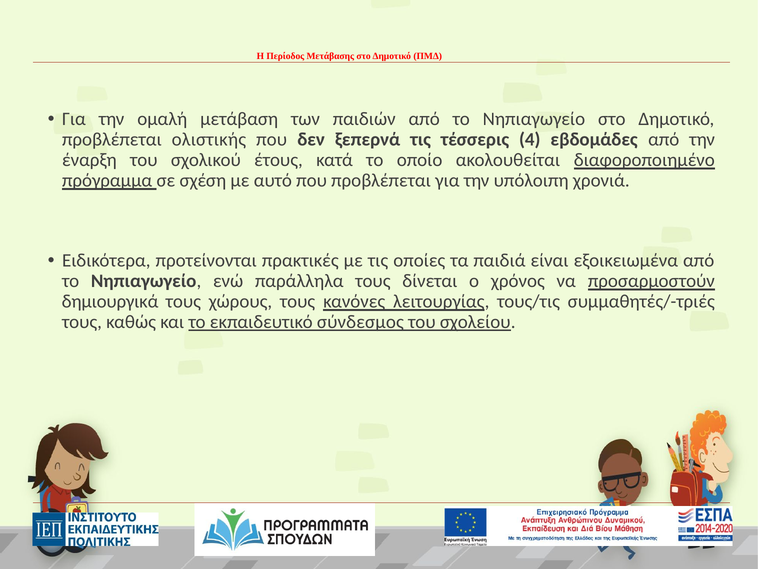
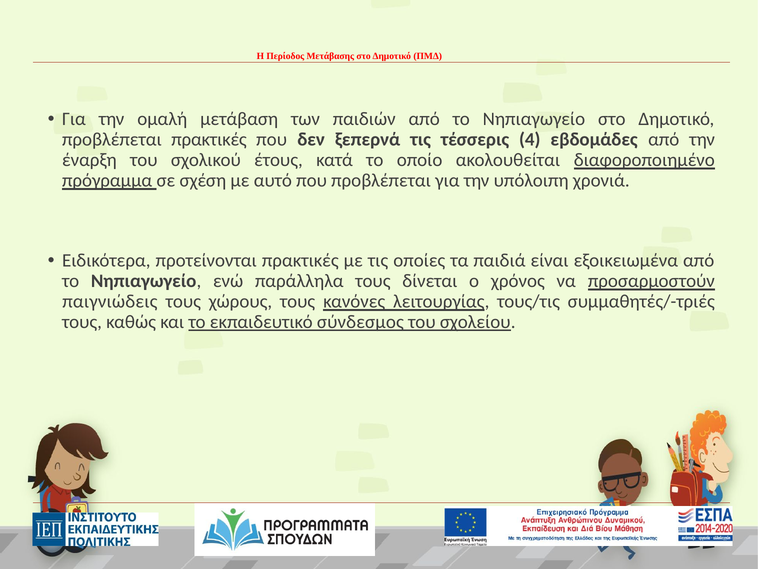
προβλέπεται ολιστικής: ολιστικής -> πρακτικές (209, 140)
δημιουργικά: δημιουργικά -> παιγνιώδεις (110, 301)
